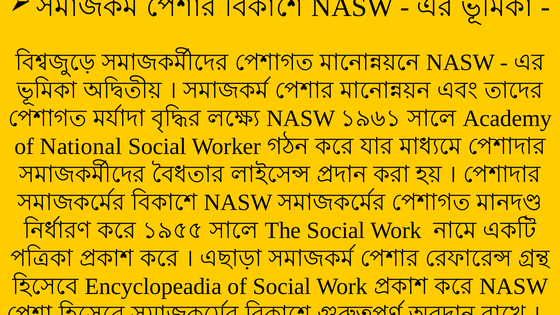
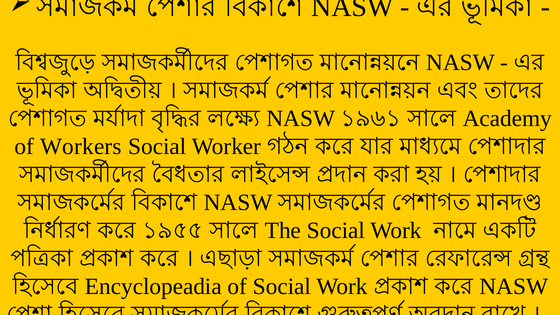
National: National -> Workers (81, 147)
